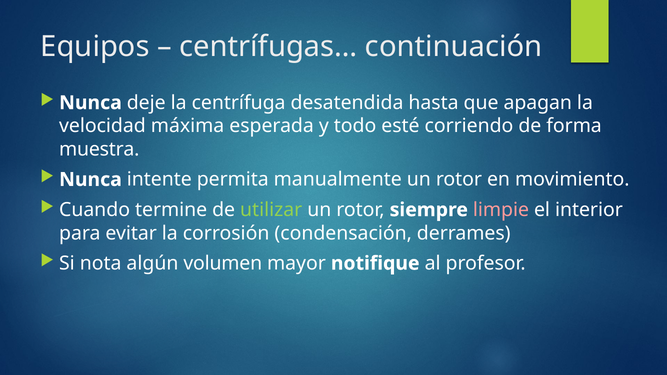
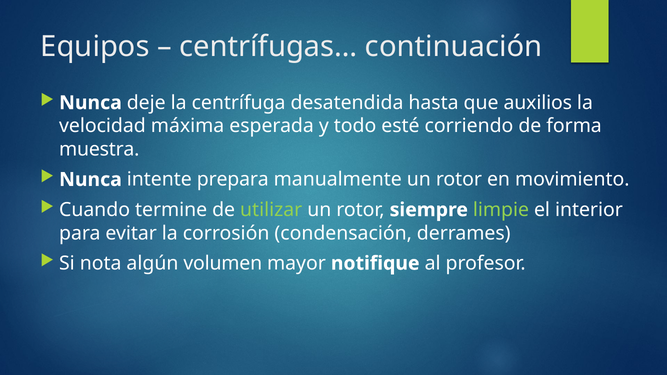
apagan: apagan -> auxilios (538, 103)
permita: permita -> prepara (233, 180)
limpie colour: pink -> light green (501, 210)
